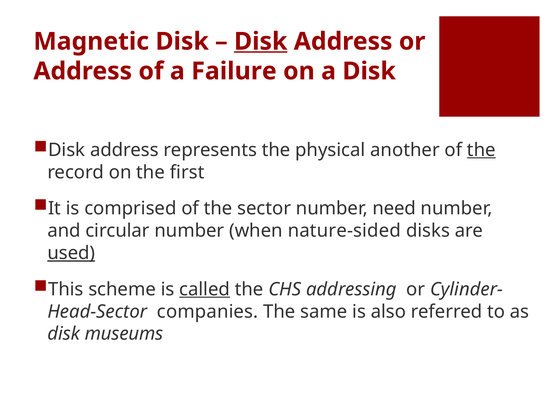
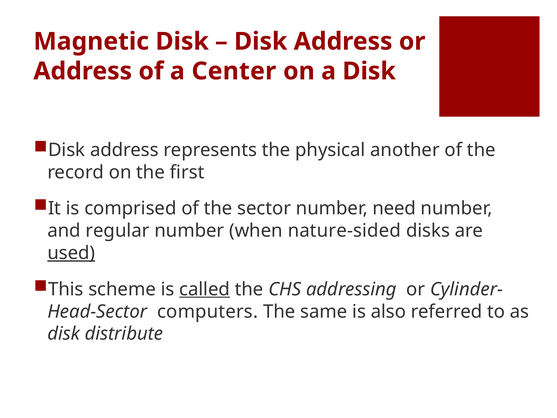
Disk underline: present -> none (261, 41)
Failure: Failure -> Center (234, 71)
the underline: present -> none (481, 150)
circular: circular -> regular (117, 231)
companies: companies -> computers (208, 311)
museums: museums -> distribute (124, 334)
